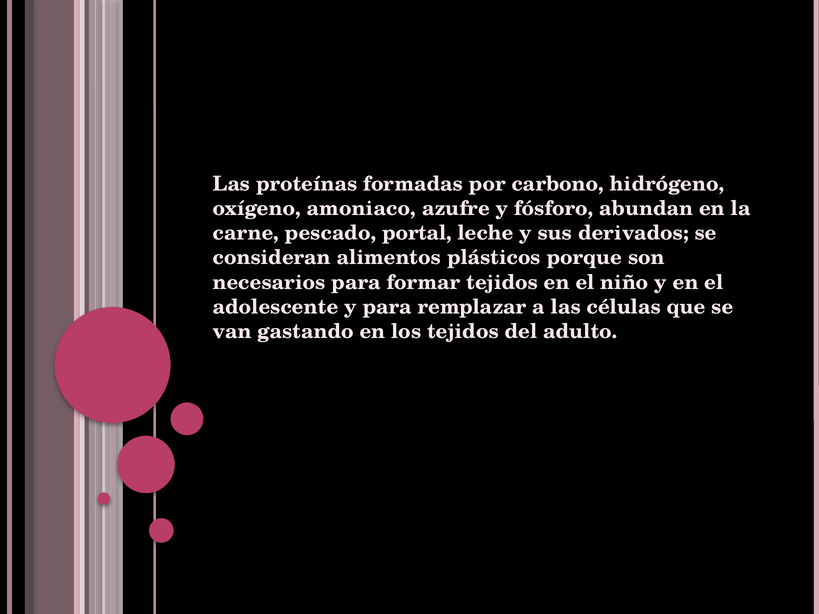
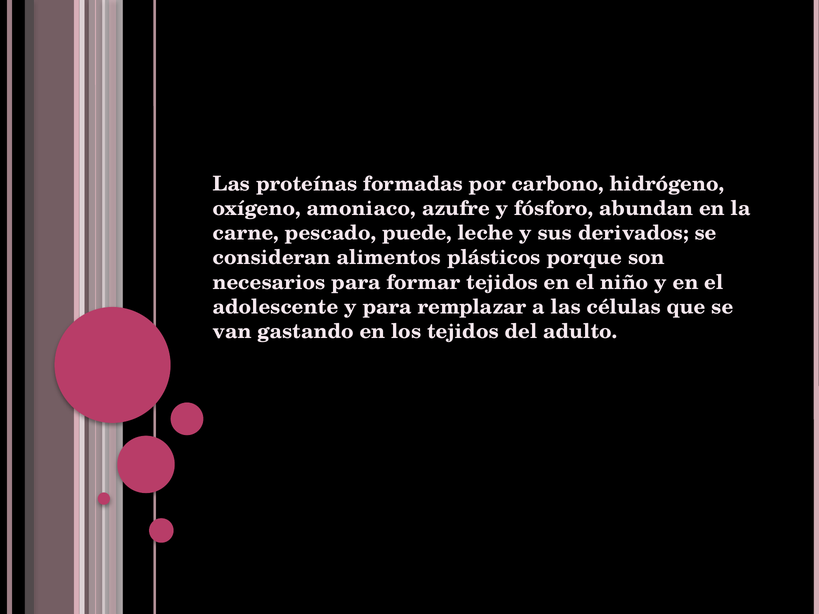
portal: portal -> puede (417, 233)
